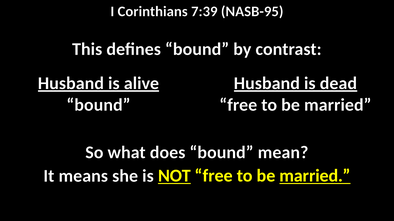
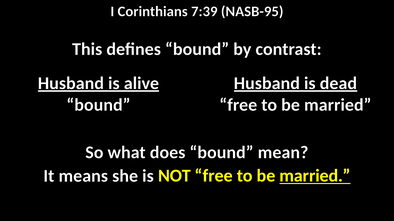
NOT underline: present -> none (174, 176)
